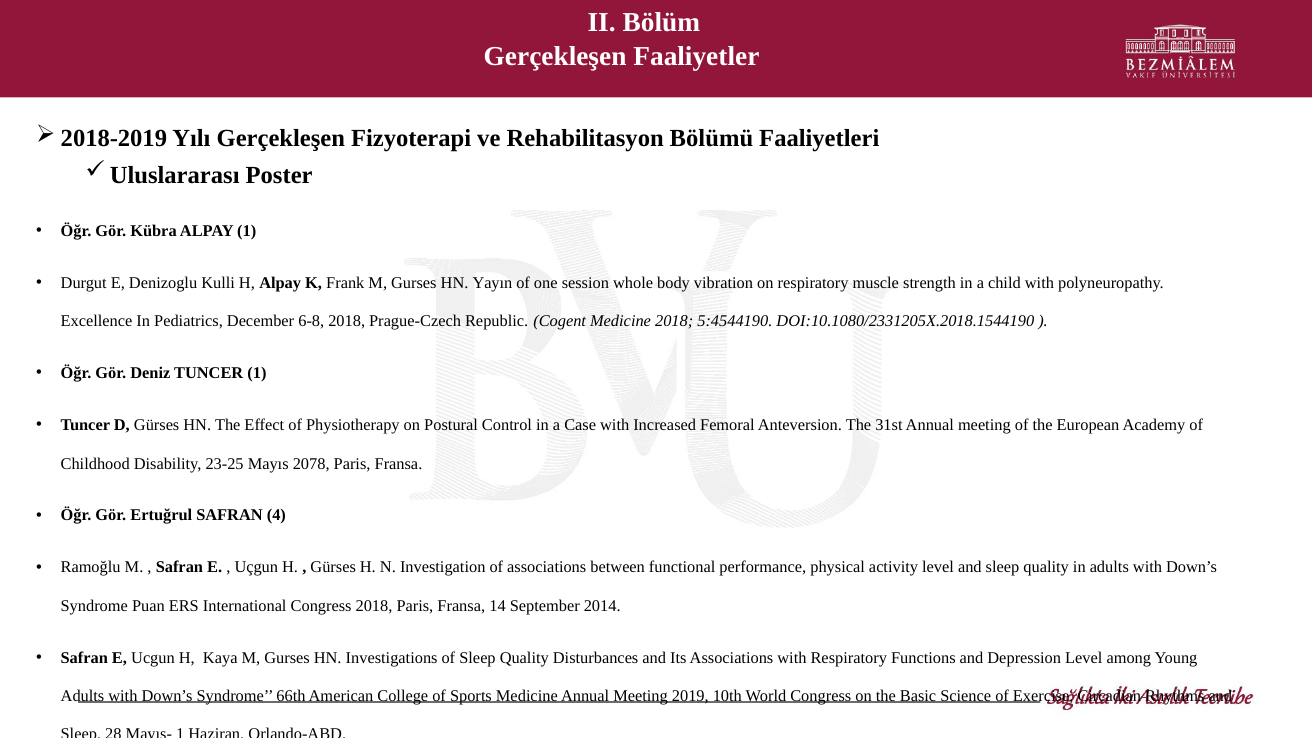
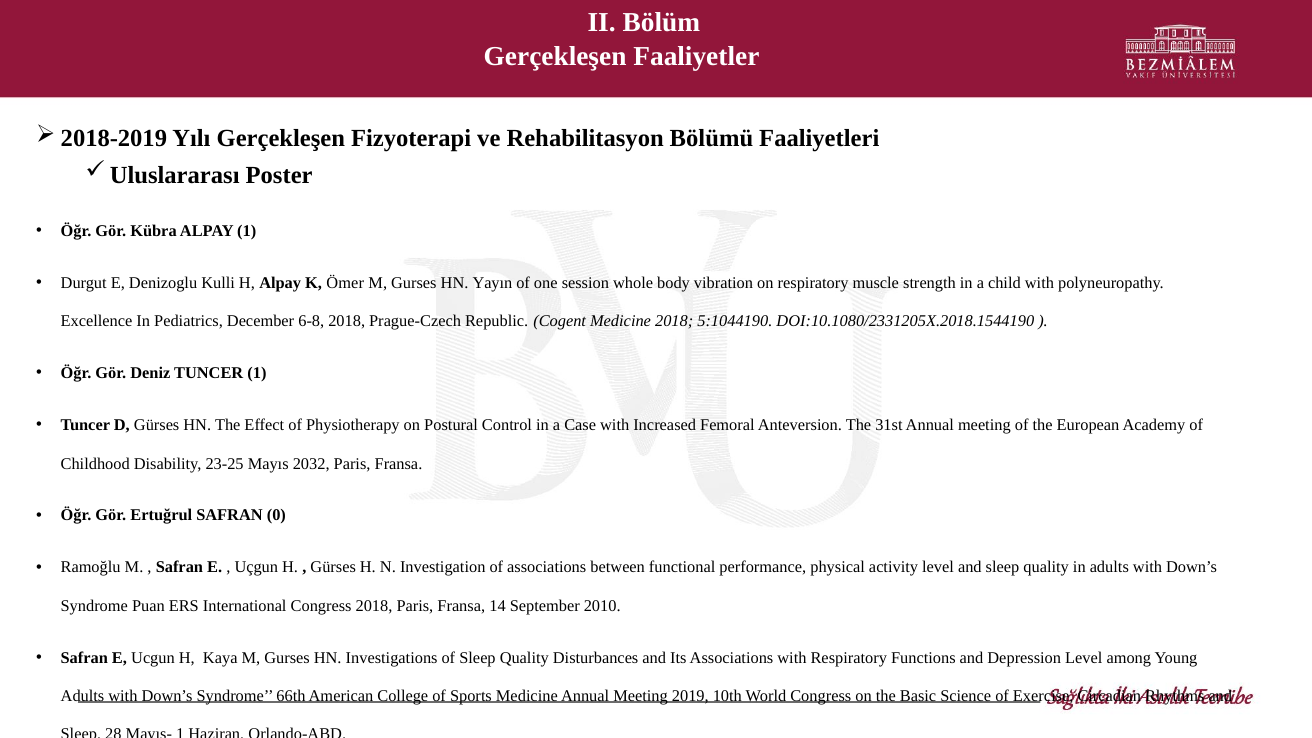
Frank: Frank -> Ömer (345, 283)
5:4544190: 5:4544190 -> 5:1044190 (735, 321)
2078: 2078 -> 2032 (311, 464)
4: 4 -> 0 (276, 516)
2014: 2014 -> 2010 (602, 606)
